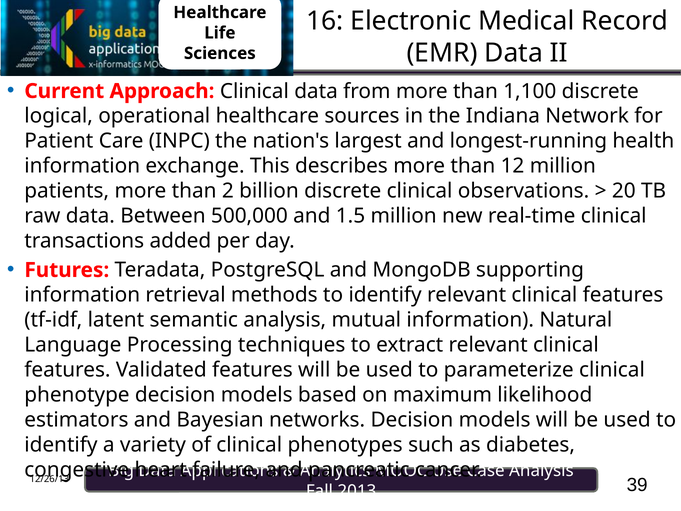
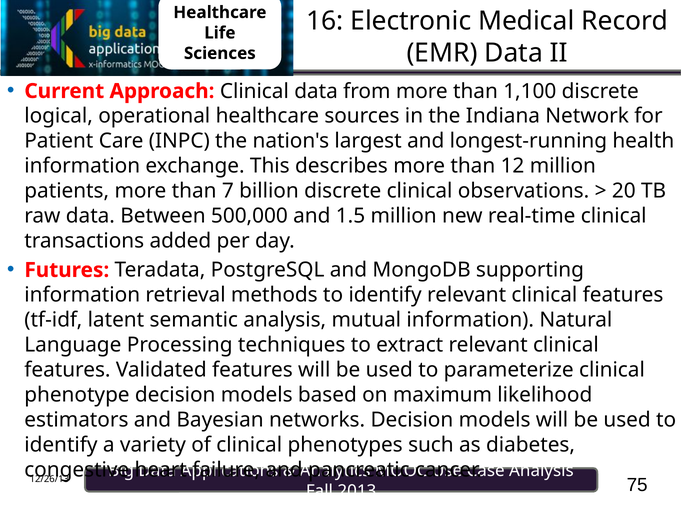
2: 2 -> 7 (228, 191)
39: 39 -> 75 (637, 485)
